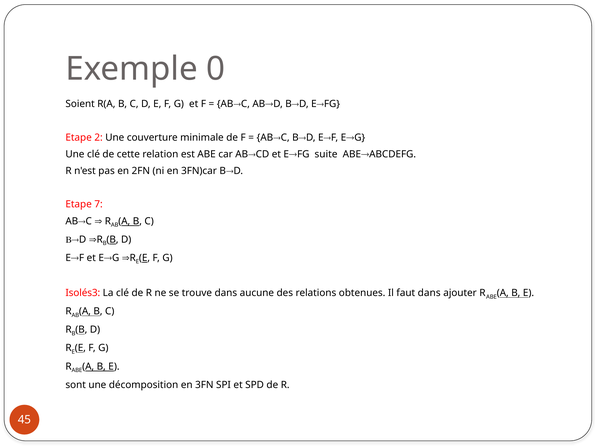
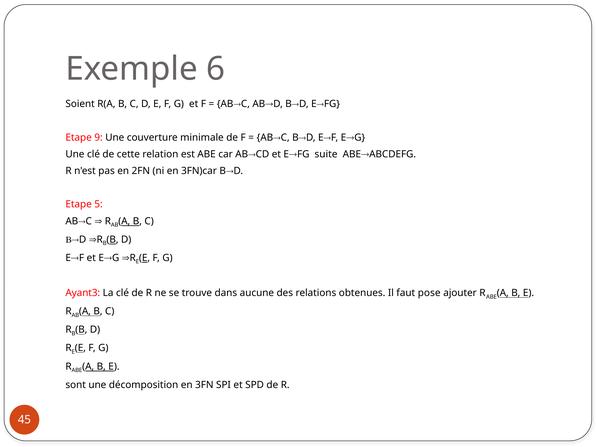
0: 0 -> 6 (216, 69)
2: 2 -> 9 (99, 137)
7: 7 -> 5 (99, 204)
Isolés3: Isolés3 -> Ayant3 (83, 293)
faut dans: dans -> pose (429, 293)
